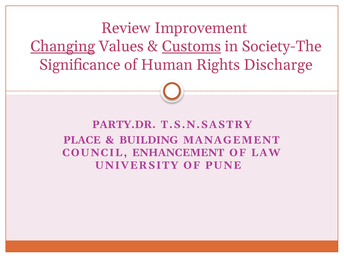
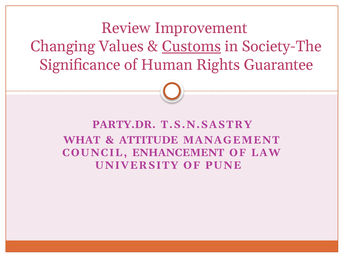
Changing underline: present -> none (63, 46)
Discharge: Discharge -> Guarantee (278, 65)
PLACE: PLACE -> WHAT (82, 140)
BUILDING: BUILDING -> ATTITUDE (149, 140)
